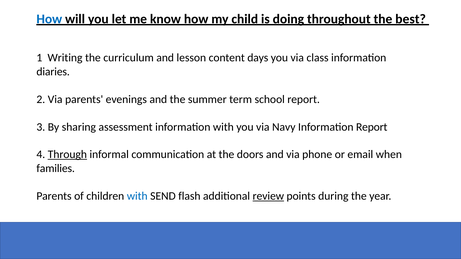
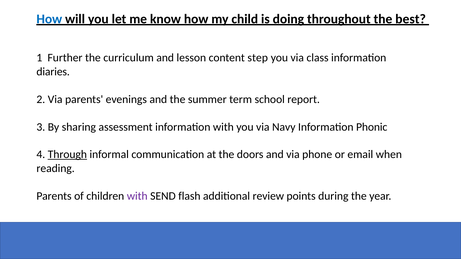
Writing: Writing -> Further (65, 58)
days: days -> step (258, 58)
Information Report: Report -> Phonic (372, 127)
families: families -> reading (56, 169)
with colour: blue -> purple (137, 196)
review underline: present -> none (268, 196)
